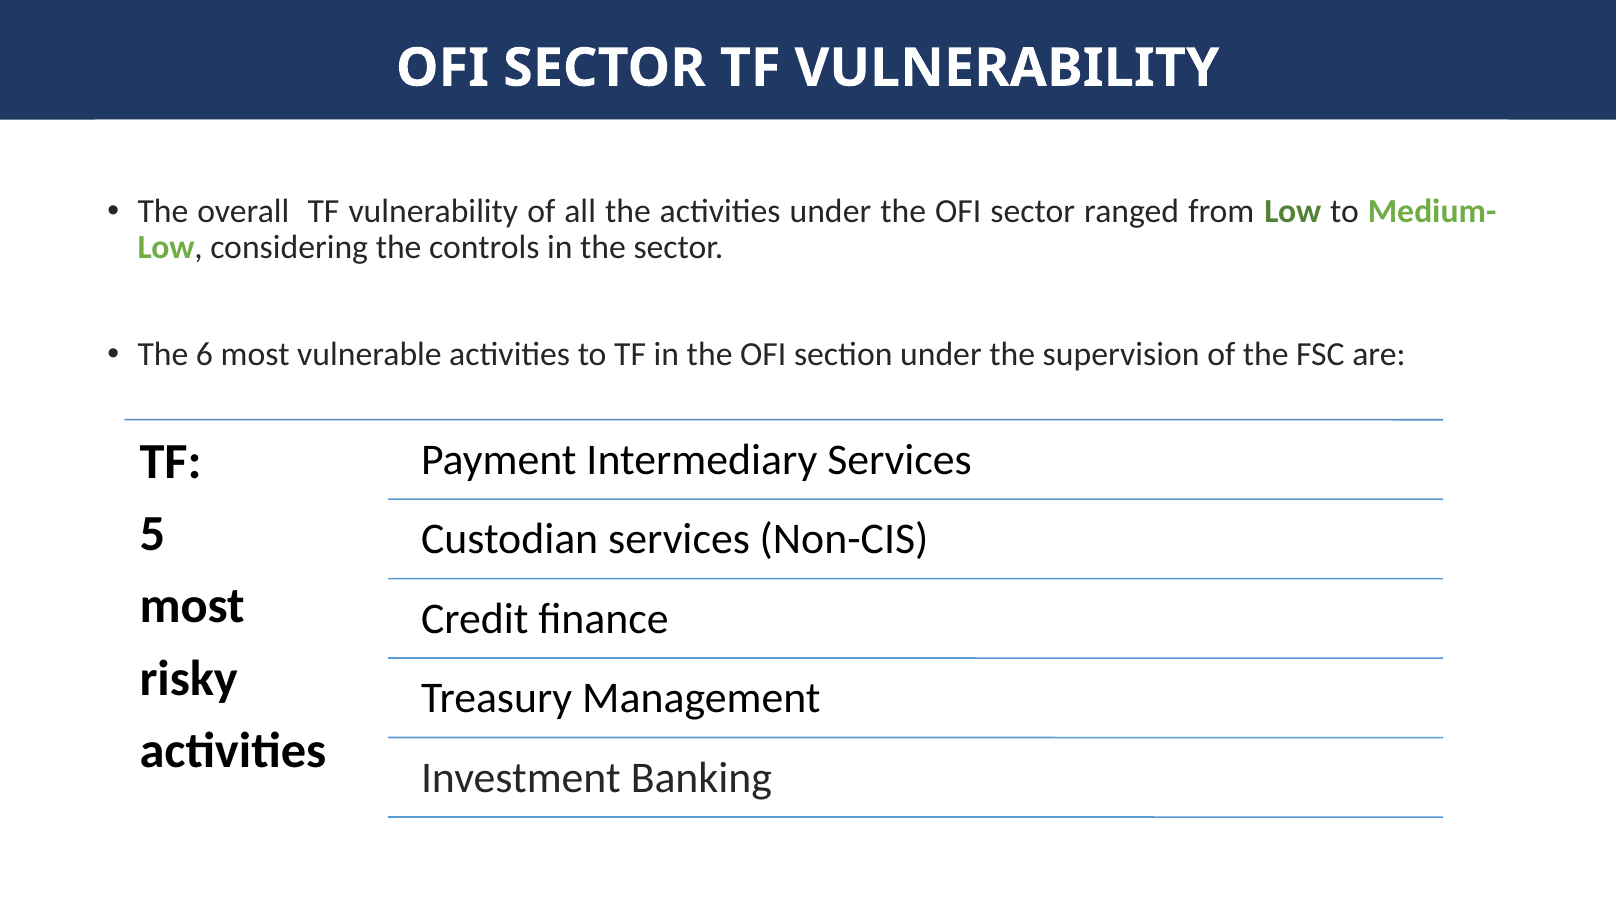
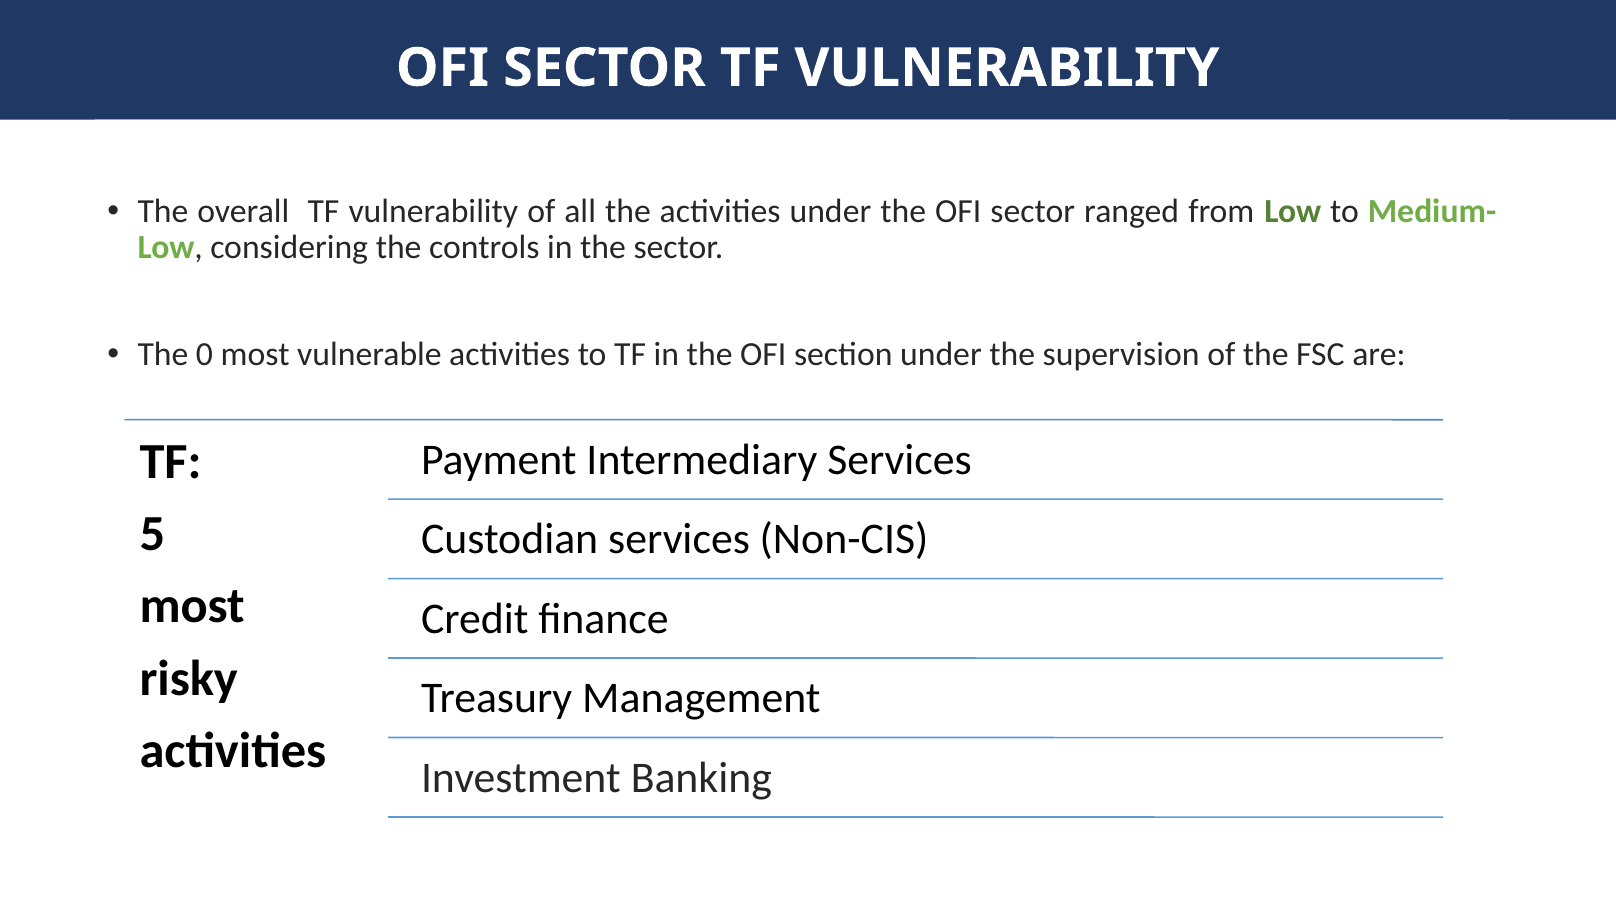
6: 6 -> 0 (204, 354)
